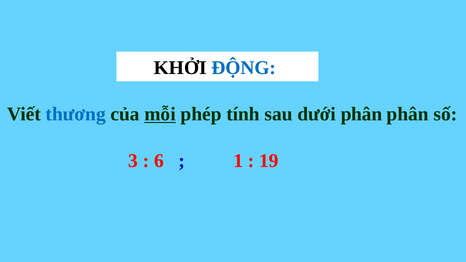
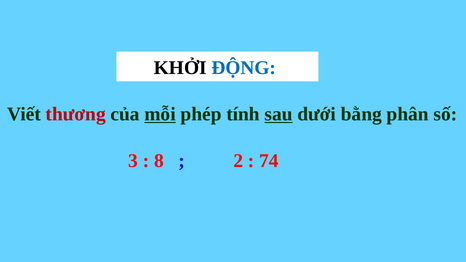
thương colour: blue -> red (76, 114)
sau underline: none -> present (279, 114)
dưới phân: phân -> bằng (361, 114)
6: 6 -> 8 (159, 161)
1: 1 -> 2 (238, 161)
19: 19 -> 74 (269, 161)
